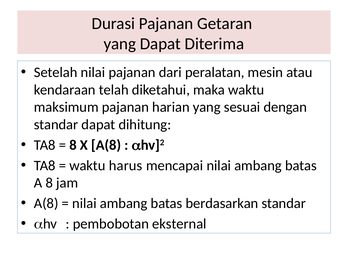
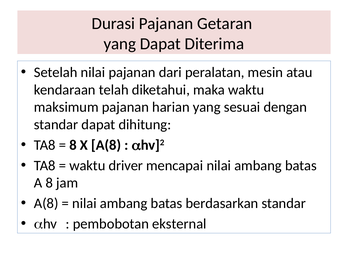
harus: harus -> driver (126, 166)
